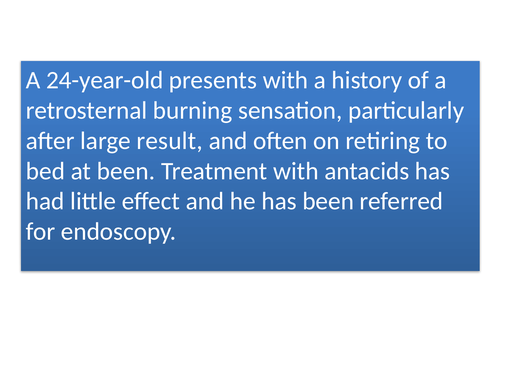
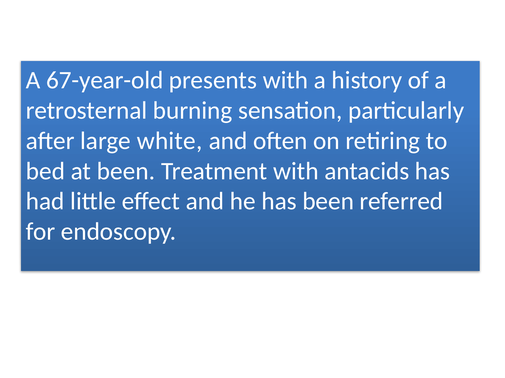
24-year-old: 24-year-old -> 67-year-old (105, 80)
result: result -> white (170, 141)
